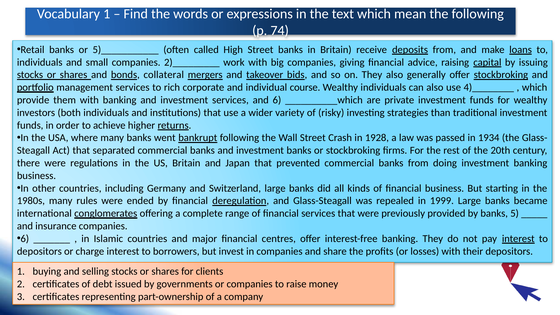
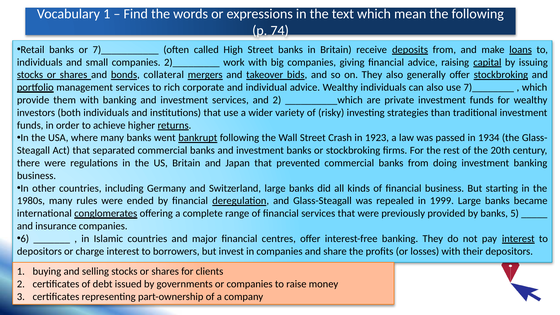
5)___________: 5)___________ -> 7)___________ (126, 50)
individual course: course -> advice (305, 87)
4)________: 4)________ -> 7)________ (489, 87)
and 6: 6 -> 2 (277, 100)
1928: 1928 -> 1923 (377, 138)
